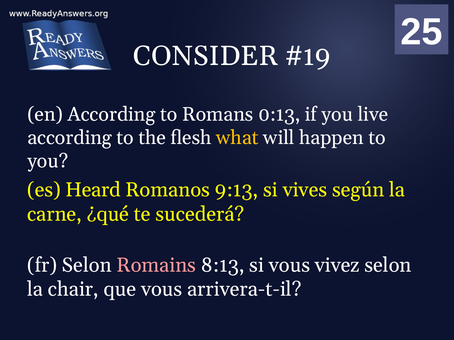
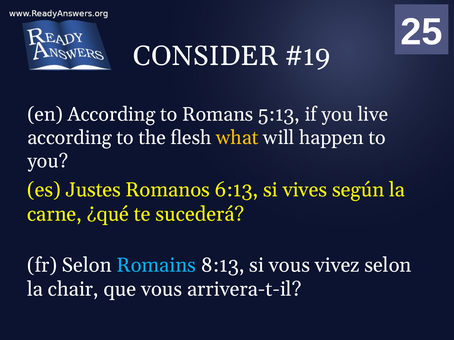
0:13: 0:13 -> 5:13 (279, 114)
Heard: Heard -> Justes (93, 190)
9:13: 9:13 -> 6:13 (237, 190)
Romains colour: pink -> light blue (156, 265)
